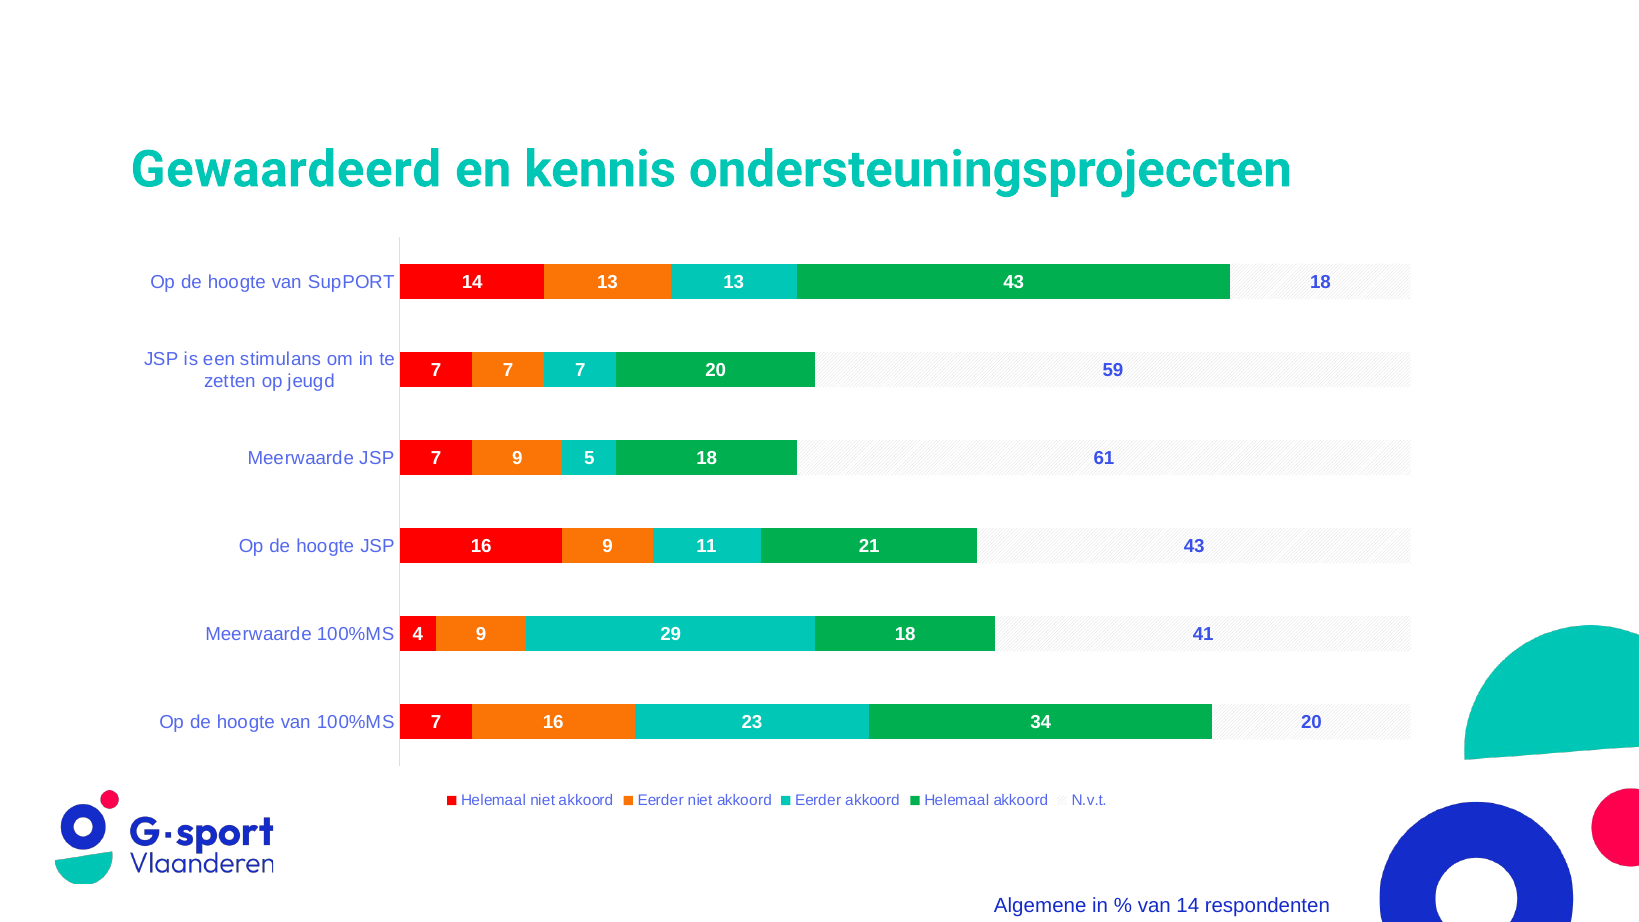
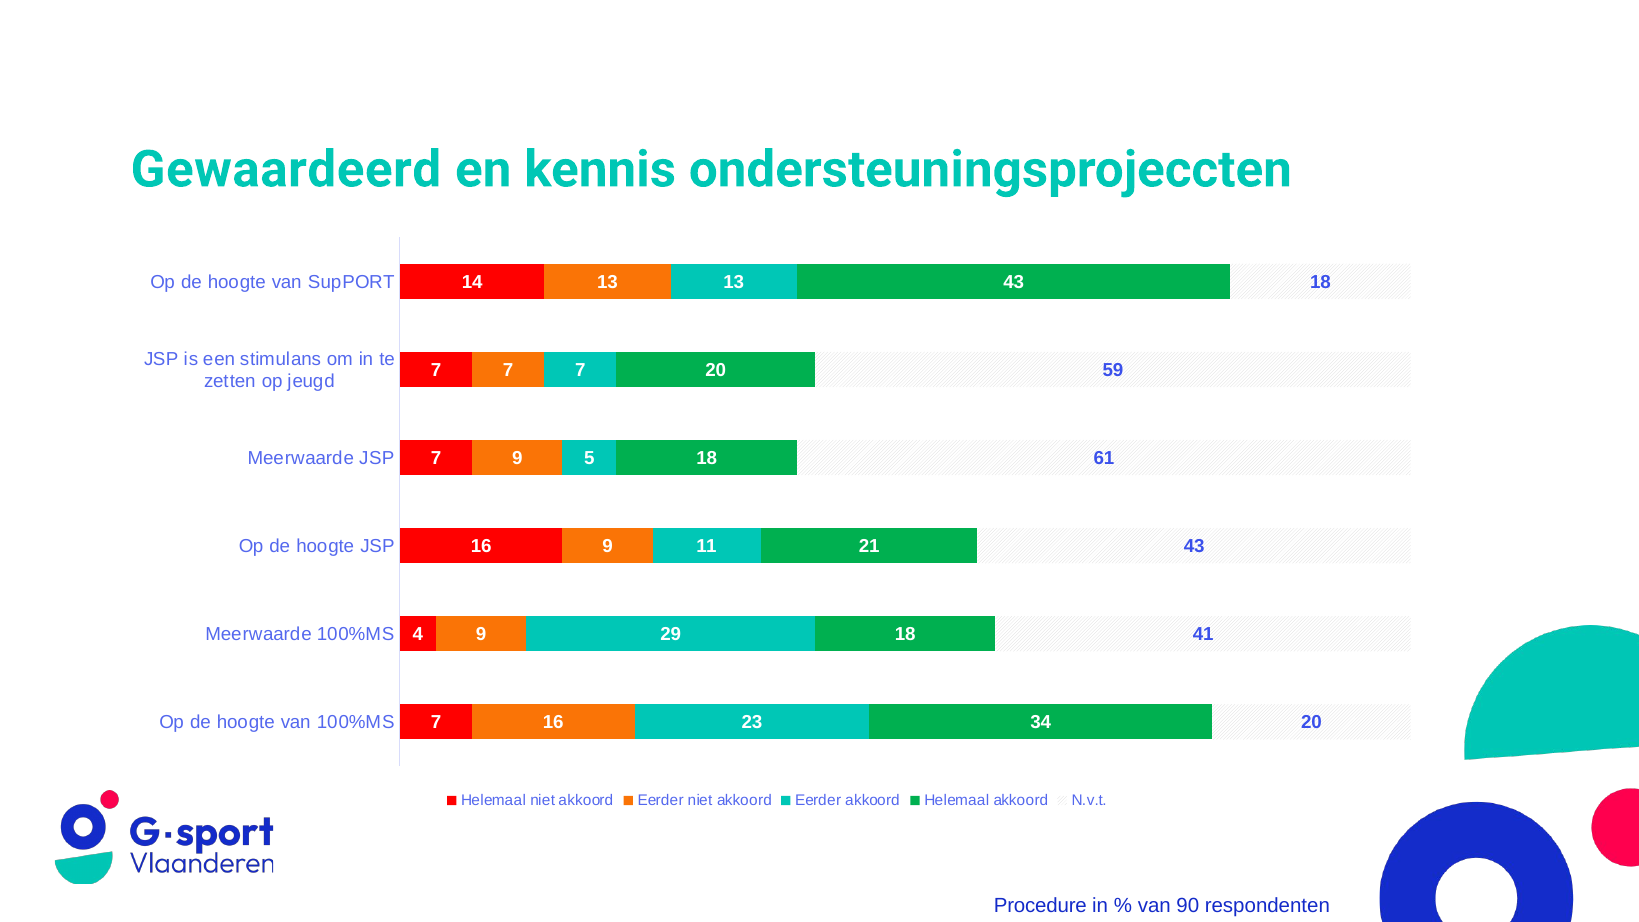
Algemene: Algemene -> Procedure (1040, 906)
van 14: 14 -> 90 (1188, 906)
